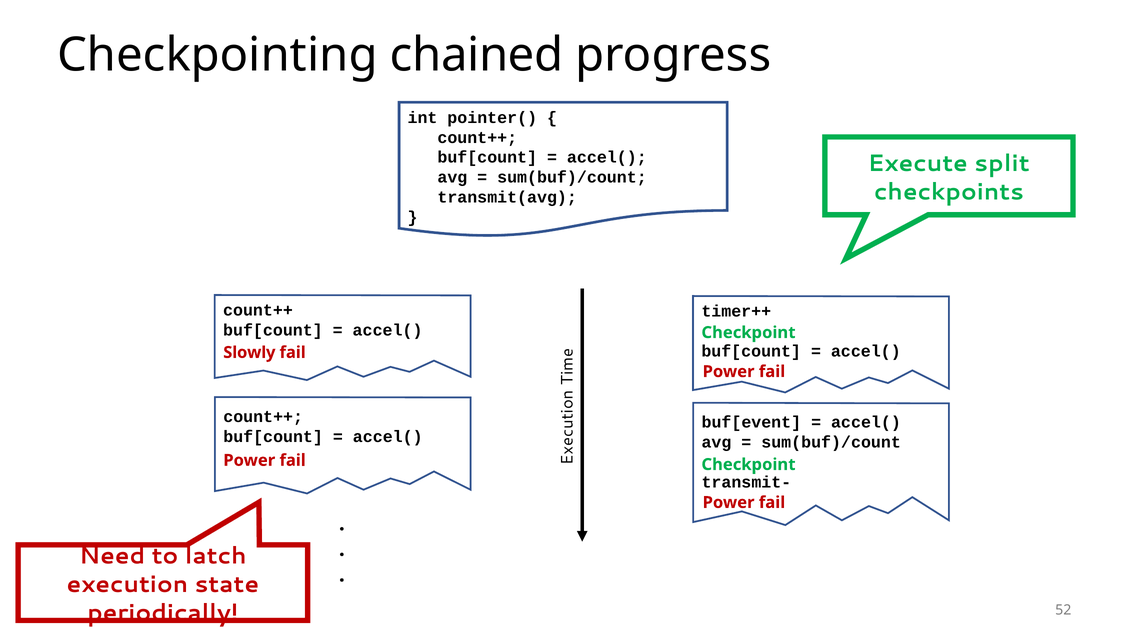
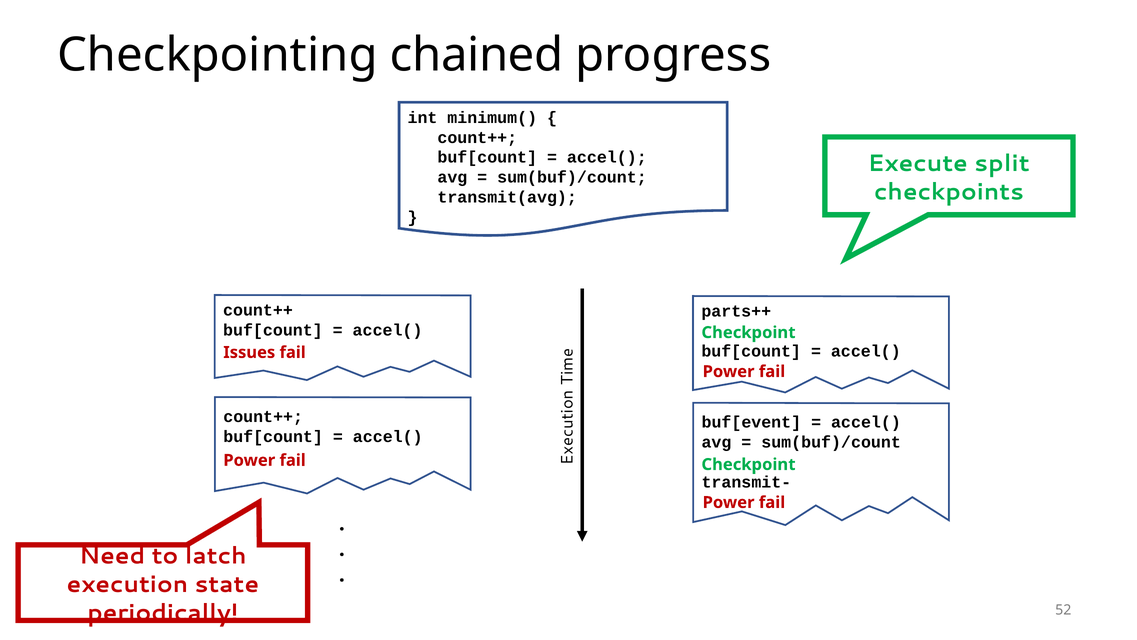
pointer(: pointer( -> minimum( (492, 118)
timer++: timer++ -> parts++ (736, 311)
Slowly: Slowly -> Issues (249, 352)
